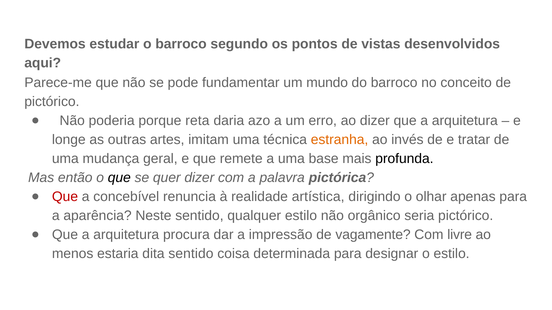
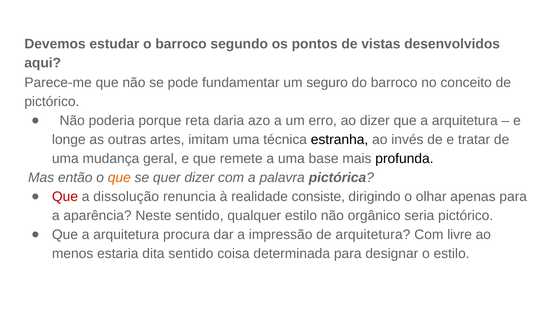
mundo: mundo -> seguro (327, 83)
estranha colour: orange -> black (340, 140)
que colour: black -> orange (119, 178)
concebível: concebível -> dissolução (126, 197)
artística: artística -> consiste (318, 197)
de vagamente: vagamente -> arquitetura (373, 235)
